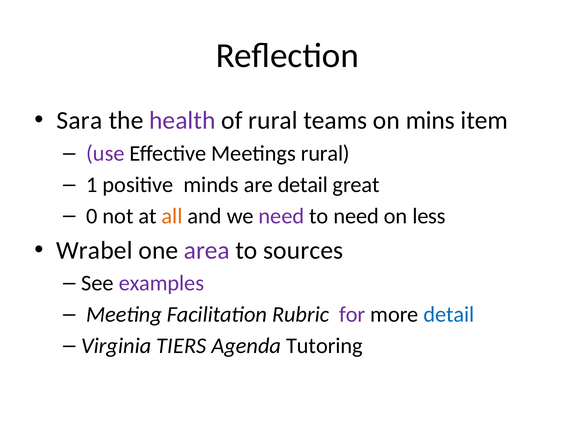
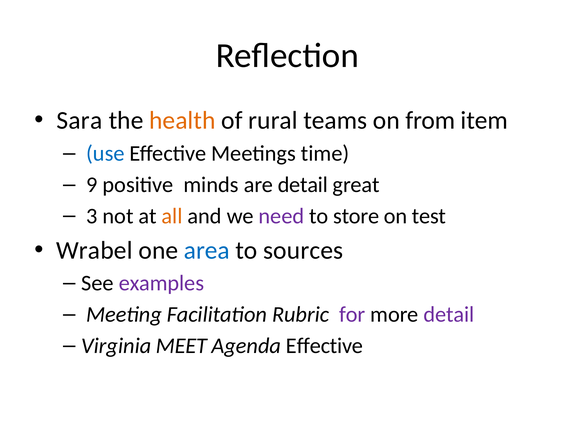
health colour: purple -> orange (182, 121)
mins: mins -> from (430, 121)
use colour: purple -> blue (105, 154)
Meetings rural: rural -> time (325, 154)
1: 1 -> 9 (92, 185)
0: 0 -> 3 (92, 216)
to need: need -> store (356, 216)
less: less -> test (429, 216)
area colour: purple -> blue (207, 250)
detail colour: blue -> purple (449, 315)
TIERS: TIERS -> MEET (181, 346)
Agenda Tutoring: Tutoring -> Effective (325, 346)
